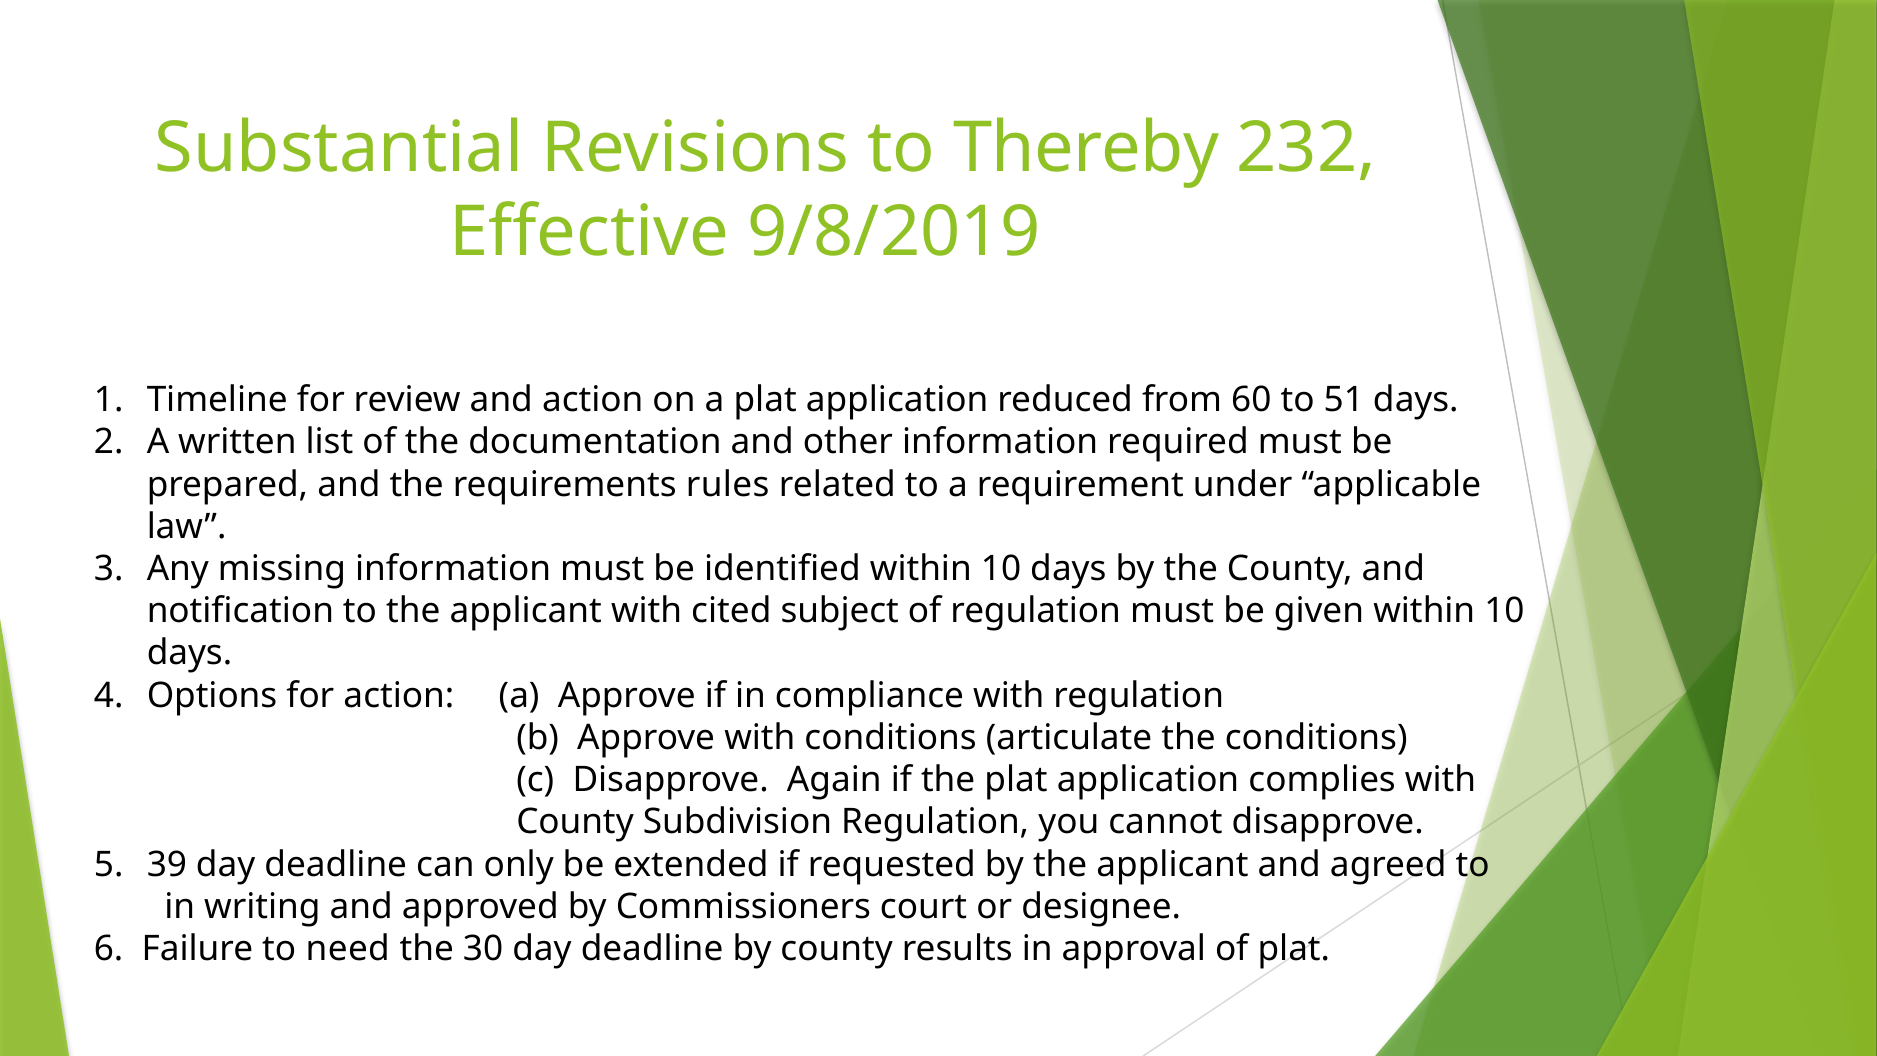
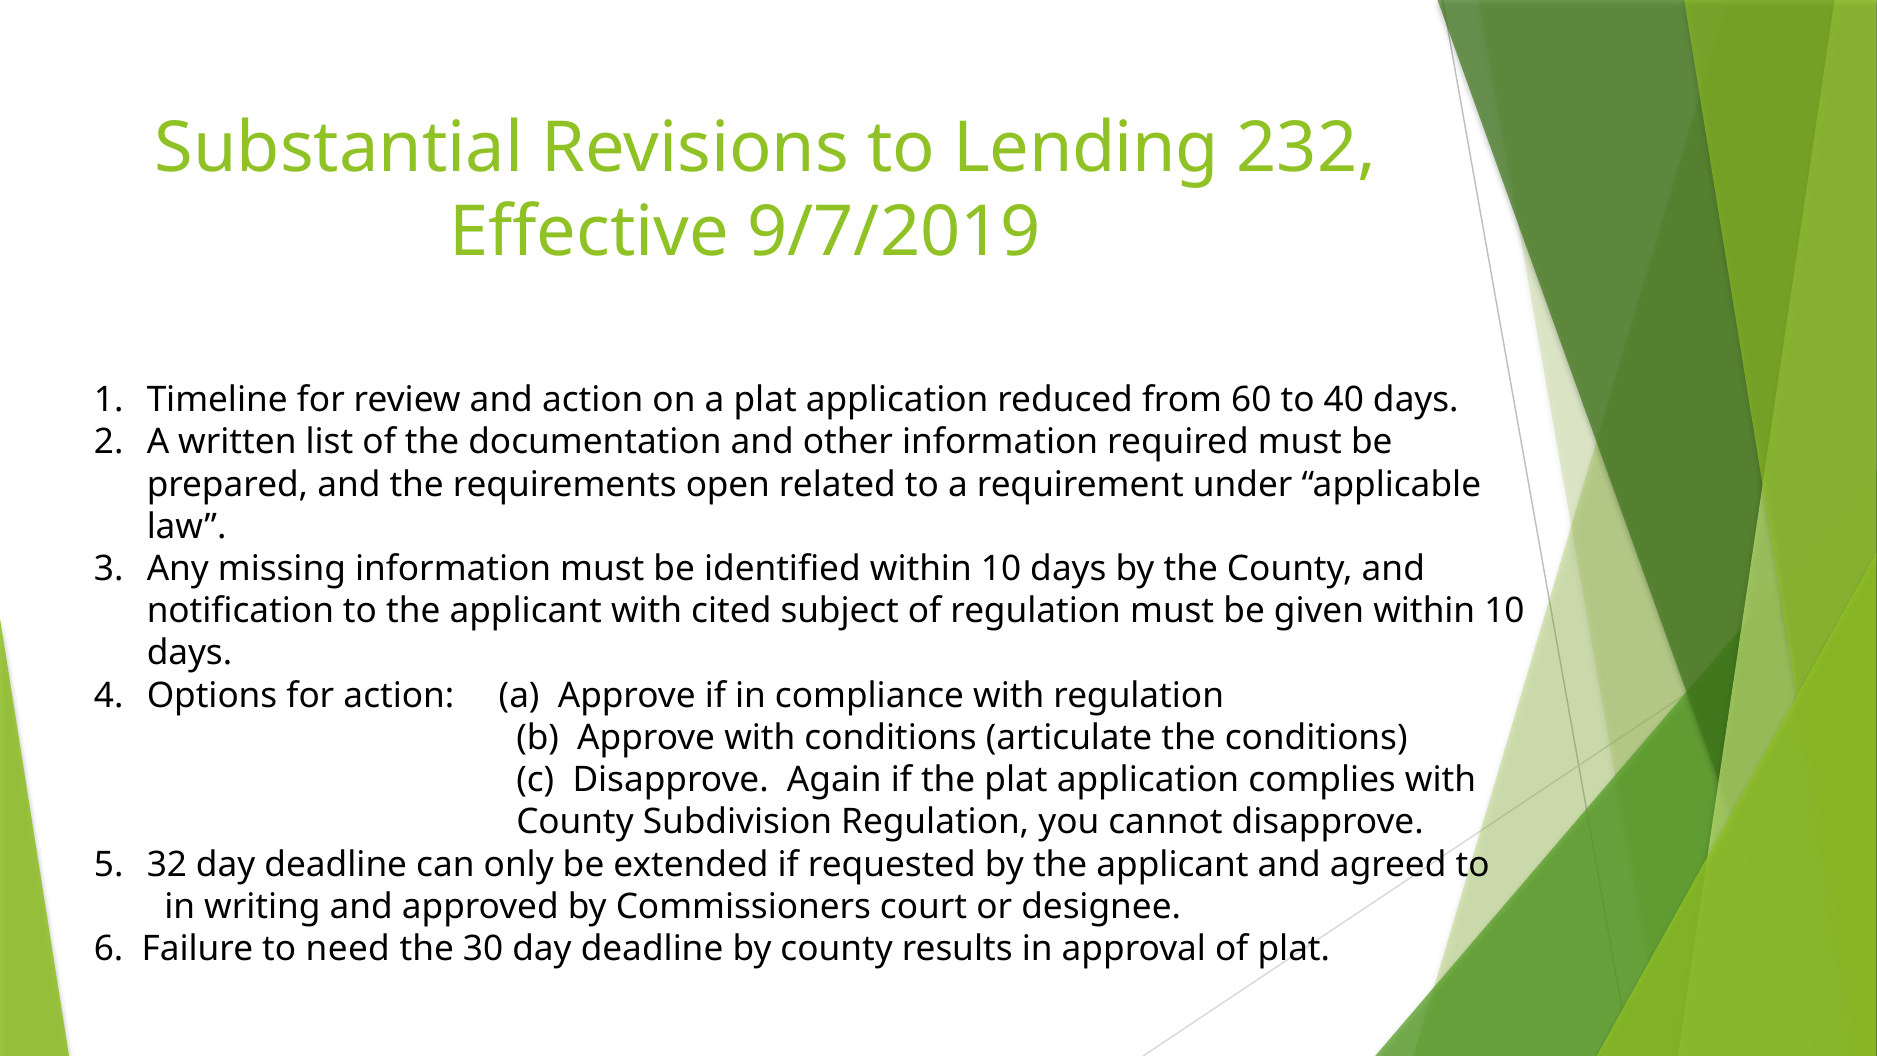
Thereby: Thereby -> Lending (1086, 148)
9/8/2019: 9/8/2019 -> 9/7/2019 (894, 232)
51: 51 -> 40 (1344, 400)
rules: rules -> open (728, 484)
39: 39 -> 32 (167, 864)
